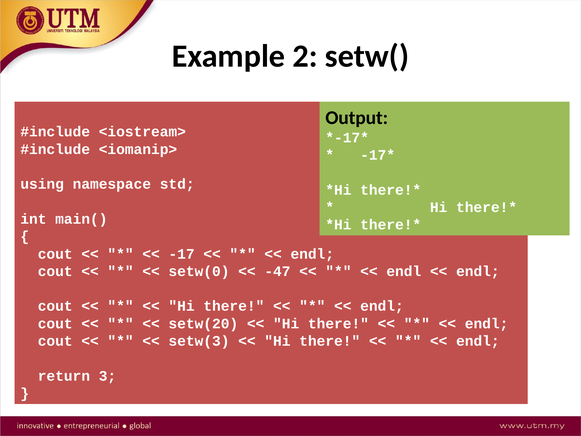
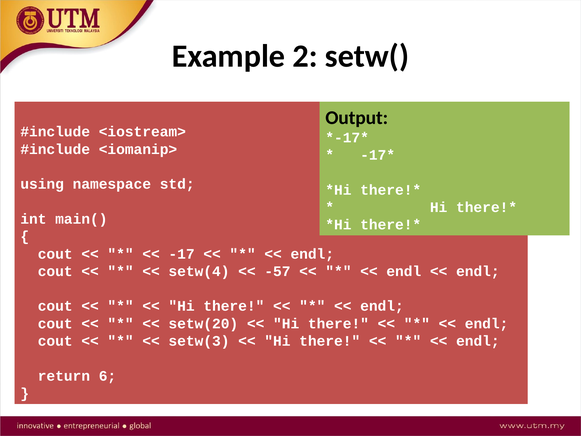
setw(0: setw(0 -> setw(4 (199, 271)
-47: -47 -> -57 (277, 271)
3: 3 -> 6 (107, 376)
